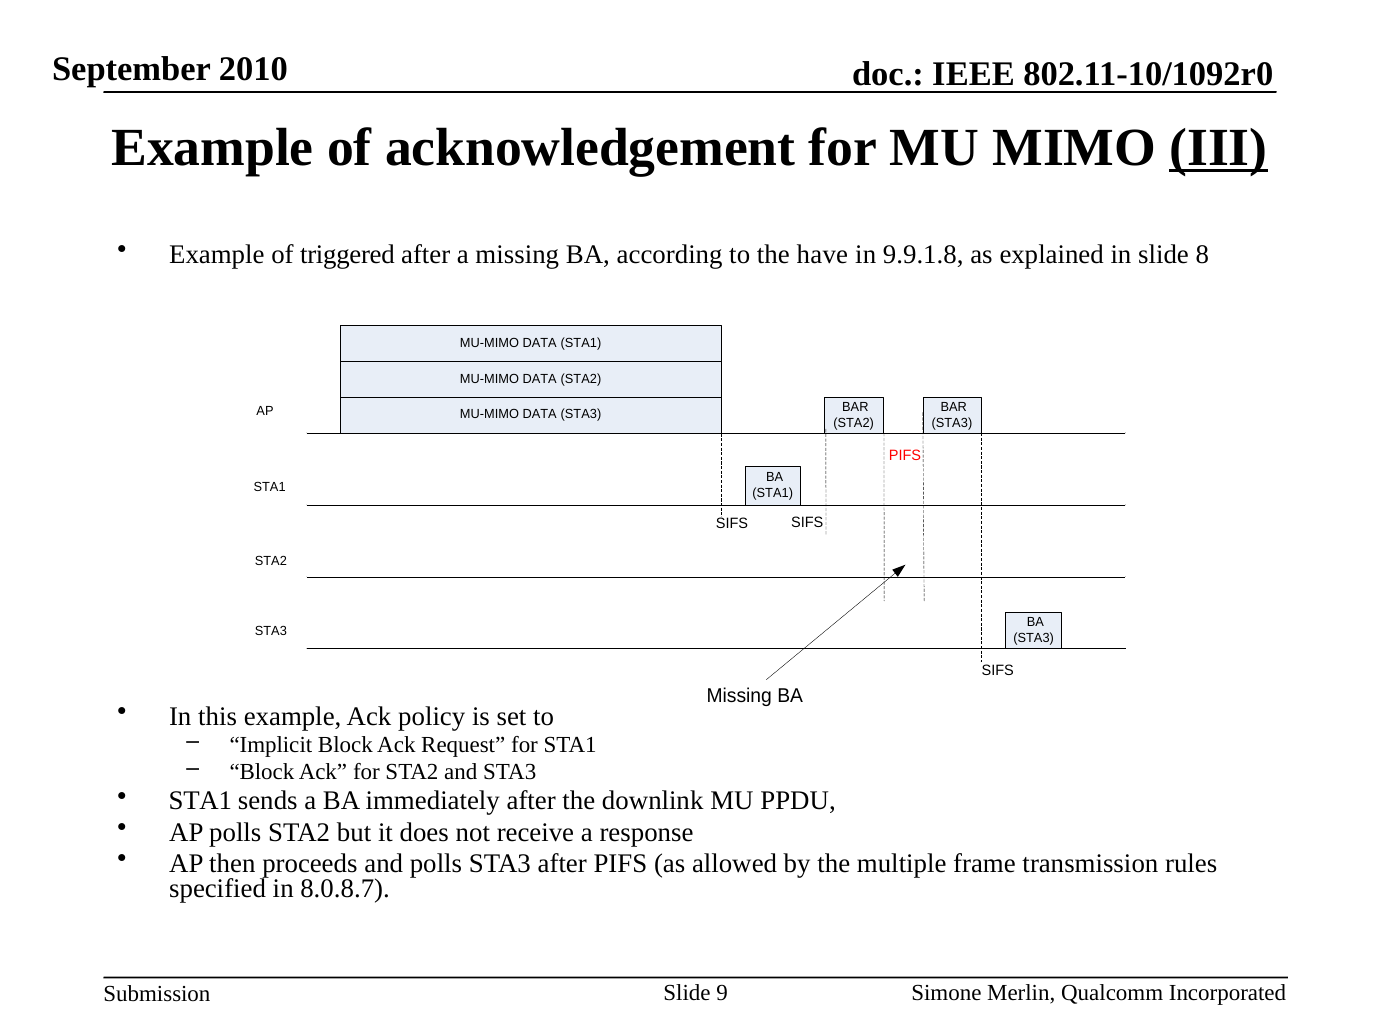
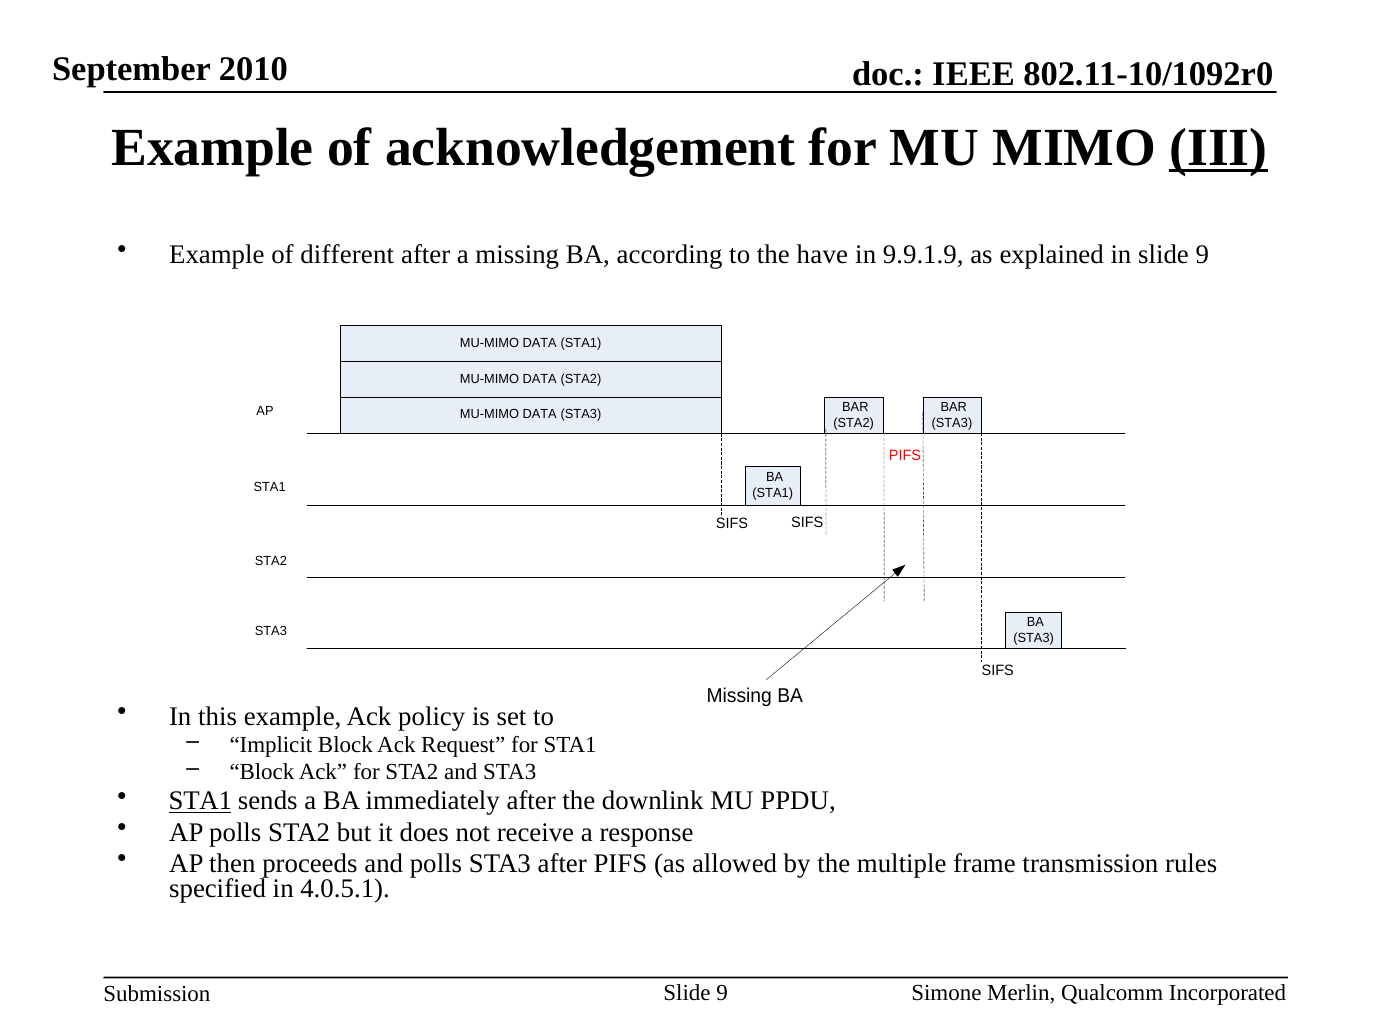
triggered: triggered -> different (347, 254)
9.9.1.8: 9.9.1.8 -> 9.9.1.9 (923, 254)
in slide 8: 8 -> 9 (1202, 254)
STA1 underline: none -> present (200, 801)
8.0.8.7: 8.0.8.7 -> 4.0.5.1 (345, 889)
